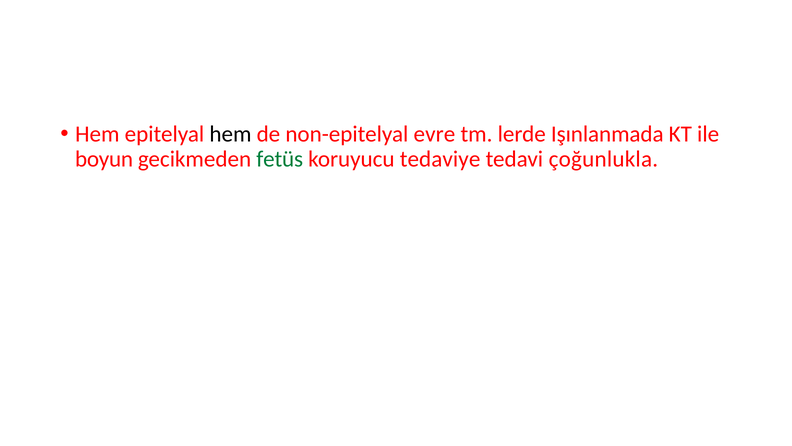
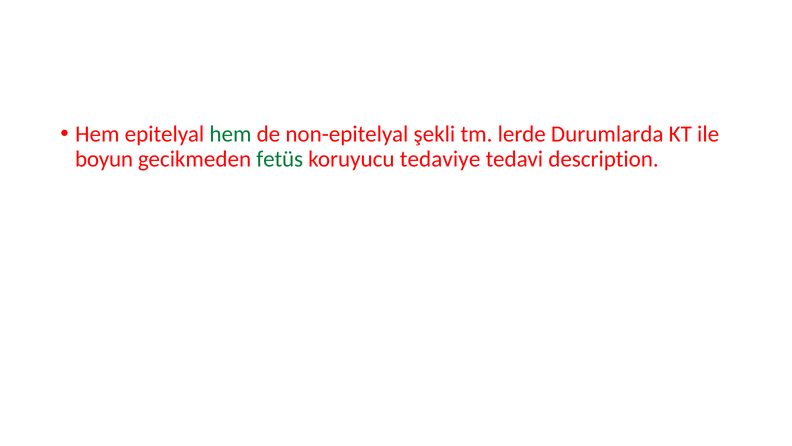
hem colour: black -> green (230, 134)
evre: evre -> şekli (434, 134)
Işınlanmada: Işınlanmada -> Durumlarda (607, 134)
çoğunlukla: çoğunlukla -> description (604, 159)
